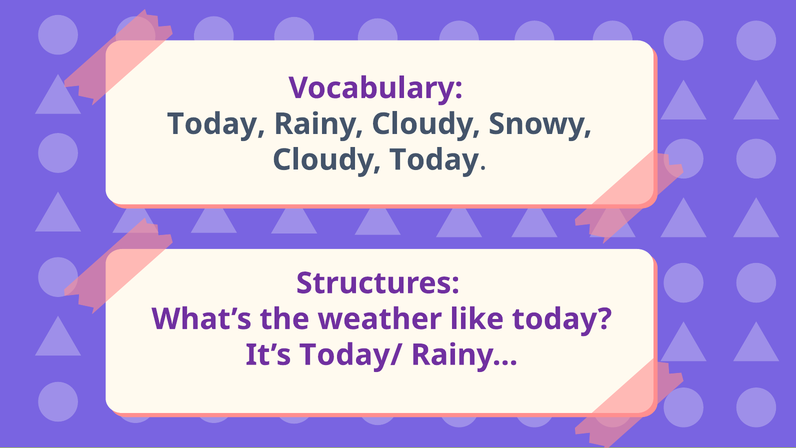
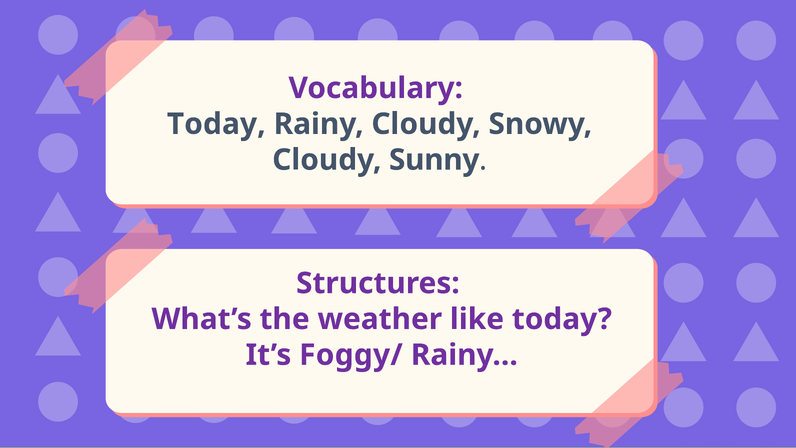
Cloudy Today: Today -> Sunny (434, 160)
Today/: Today/ -> Foggy/ (351, 355)
